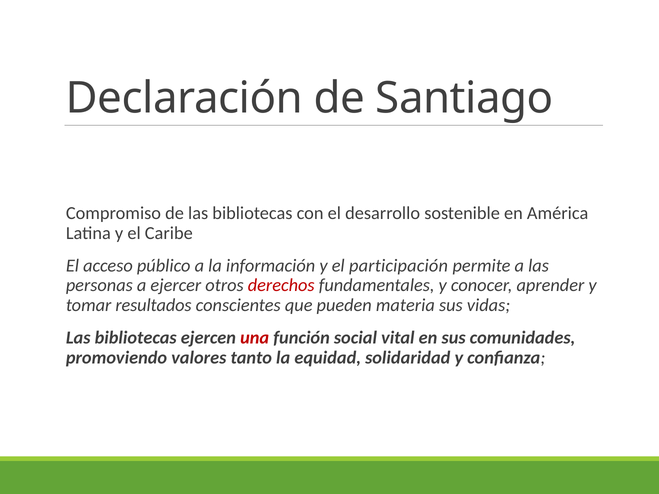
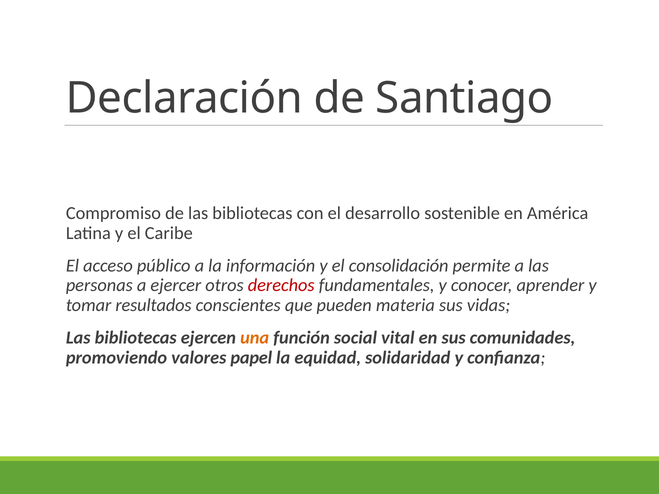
participación: participación -> consolidación (399, 266)
una colour: red -> orange (255, 338)
tanto: tanto -> papel (251, 358)
